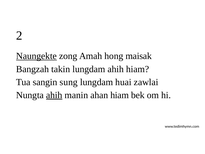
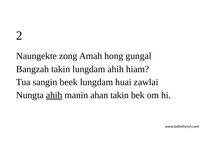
Naungekte underline: present -> none (36, 56)
maisak: maisak -> gungal (139, 56)
sung: sung -> beek (69, 82)
ahan hiam: hiam -> takin (120, 95)
